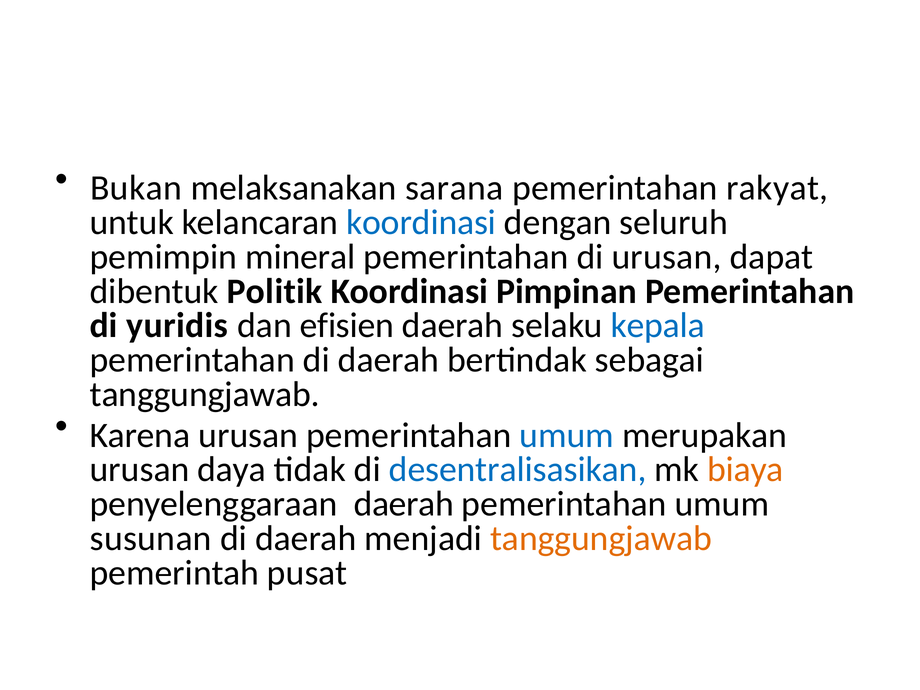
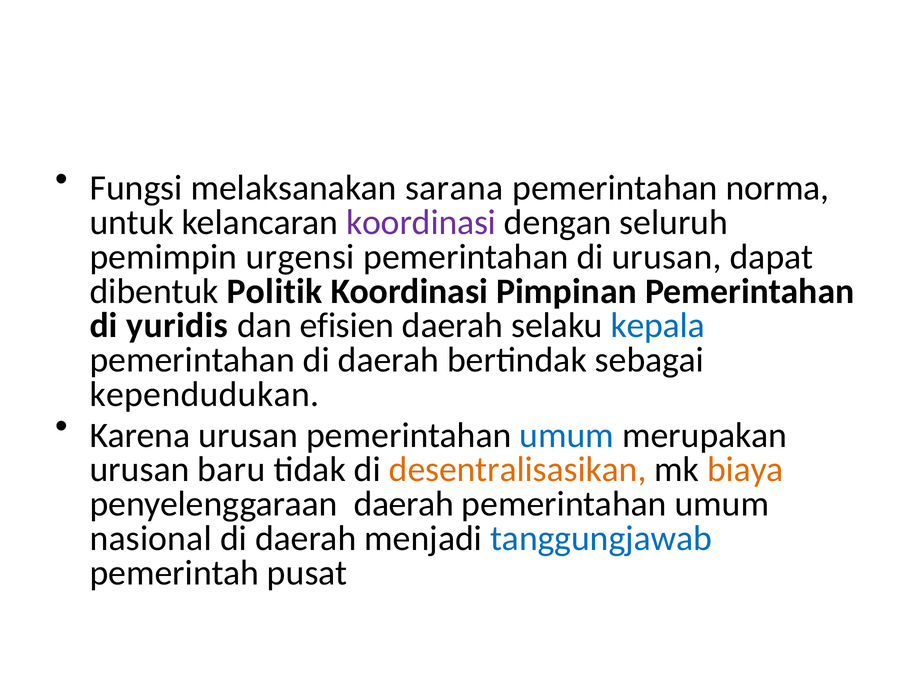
Bukan: Bukan -> Fungsi (136, 188)
rakyat: rakyat -> norma (777, 188)
koordinasi colour: blue -> purple (421, 223)
mineral: mineral -> urgensi (300, 257)
tanggungjawab: tanggungjawab -> kependudukan (204, 394)
daya: daya -> baru (231, 470)
desentralisasikan colour: blue -> orange (518, 470)
susunan: susunan -> nasional (151, 538)
tanggungjawab colour: orange -> blue (601, 538)
